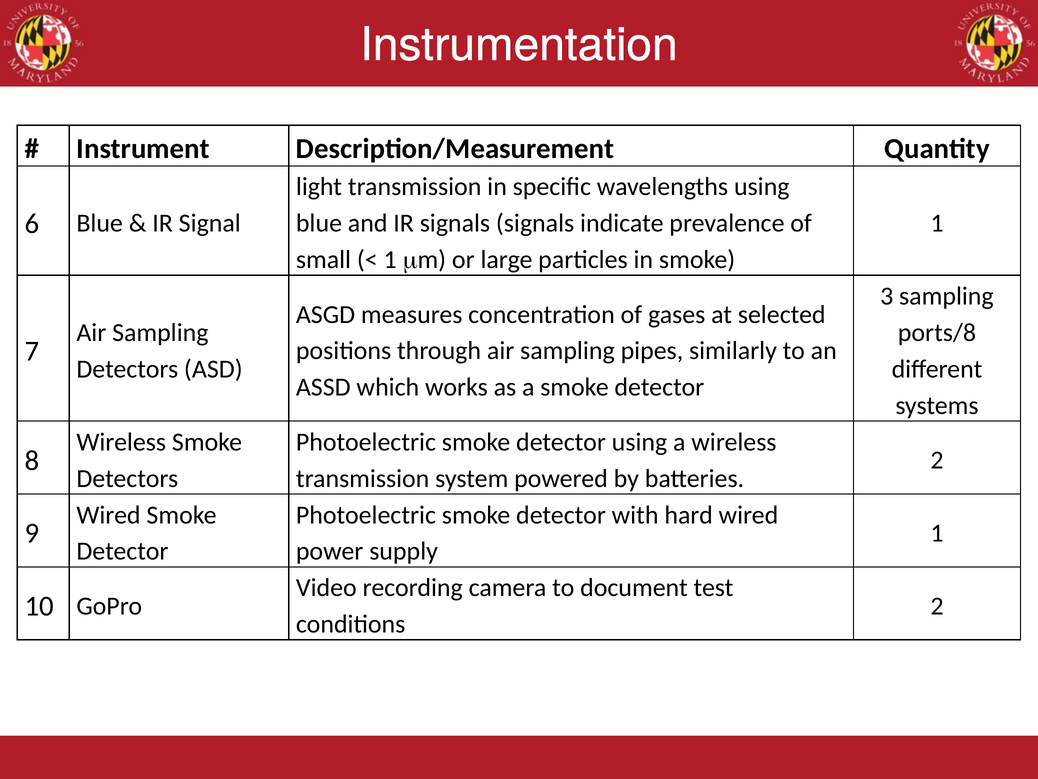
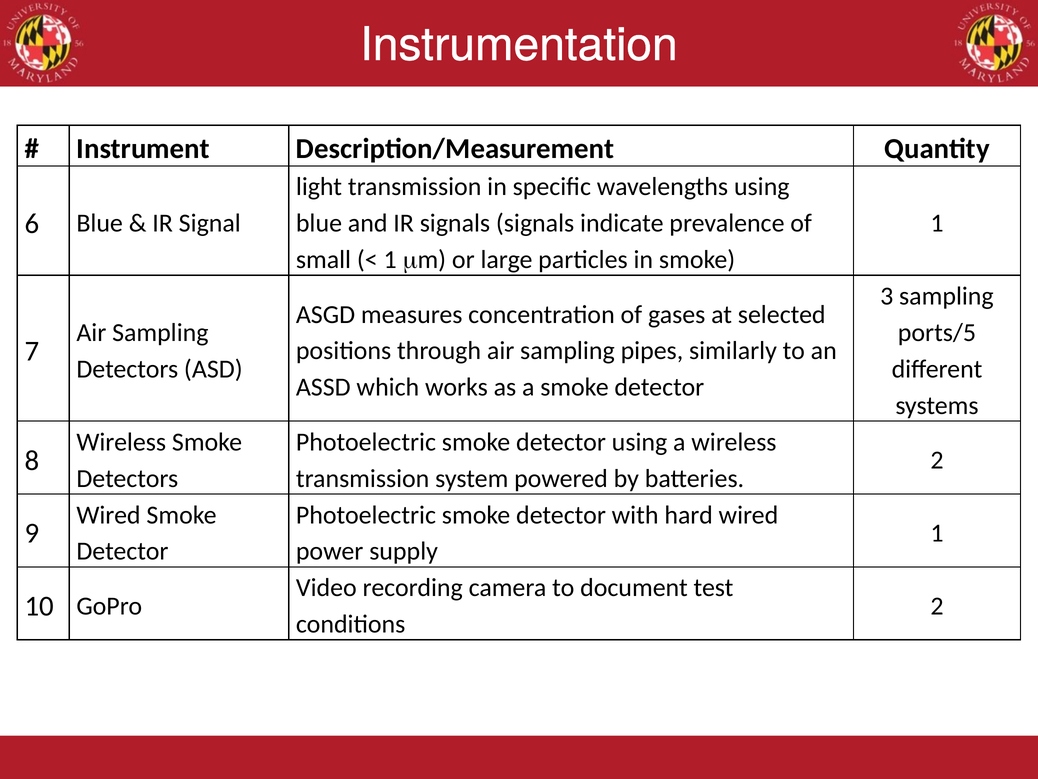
ports/8: ports/8 -> ports/5 (937, 332)
